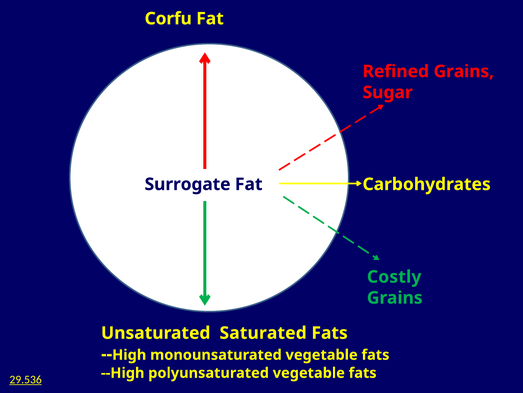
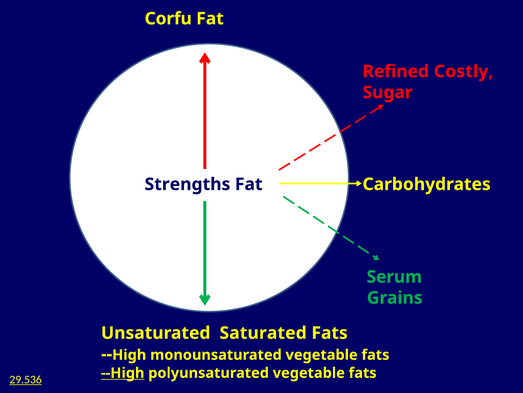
Refined Grains: Grains -> Costly (464, 71)
Surrogate: Surrogate -> Strengths (187, 184)
Costly: Costly -> Serum (394, 276)
--High underline: none -> present (123, 372)
